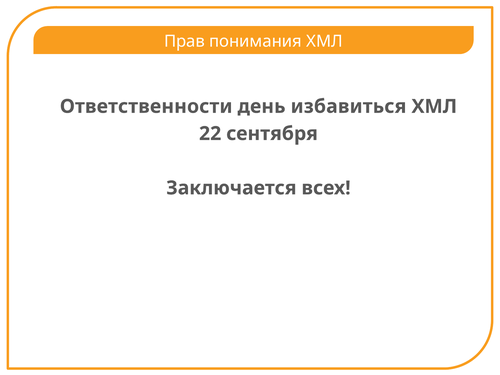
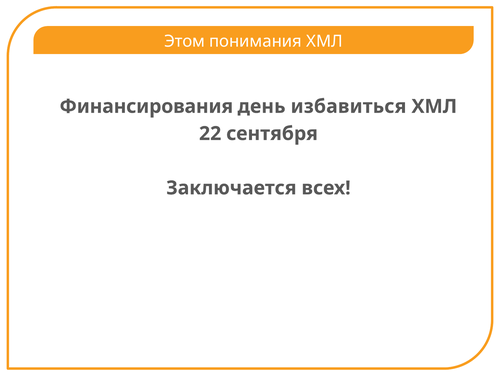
Прав: Прав -> Этом (185, 41)
Ответственности: Ответственности -> Финансирования (146, 106)
